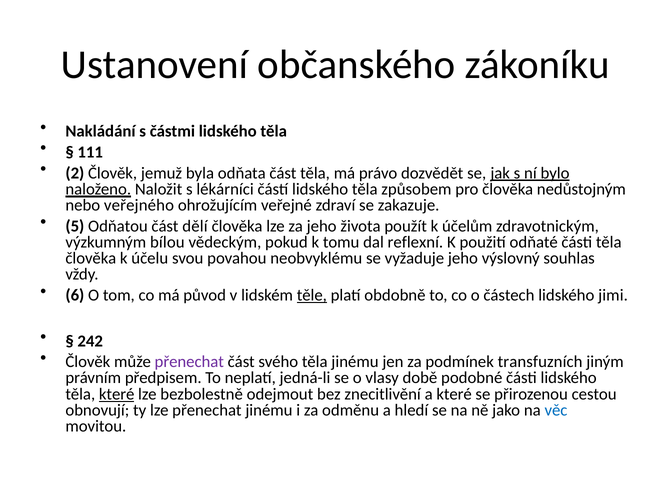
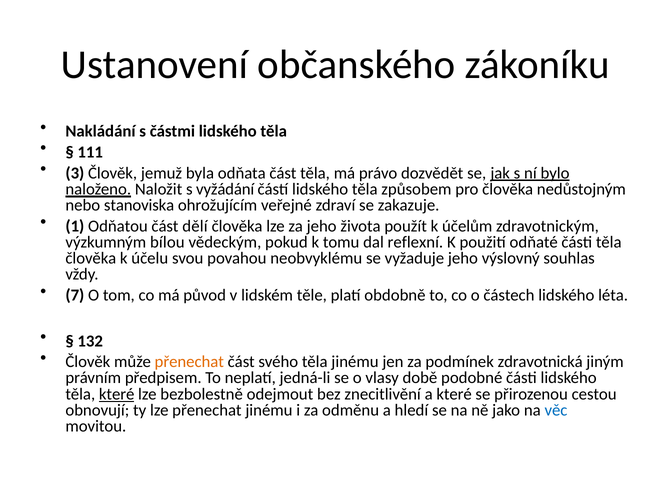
2: 2 -> 3 (75, 173)
lékárníci: lékárníci -> vyžádání (225, 189)
veřejného: veřejného -> stanoviska (139, 205)
5: 5 -> 1 (75, 226)
6: 6 -> 7 (75, 295)
těle underline: present -> none (312, 295)
jimi: jimi -> léta (613, 295)
242: 242 -> 132 (90, 341)
přenechat colour: purple -> orange (189, 362)
transfuzních: transfuzních -> zdravotnická (540, 362)
